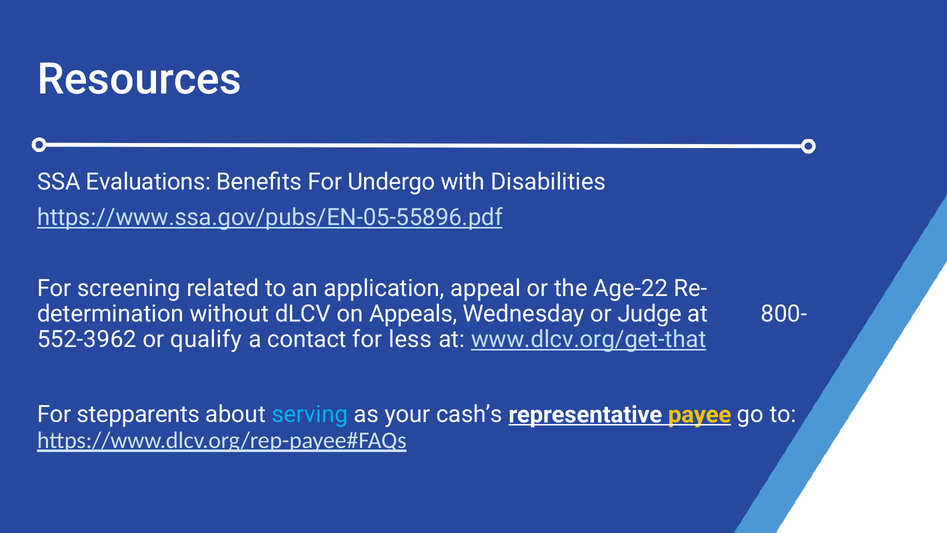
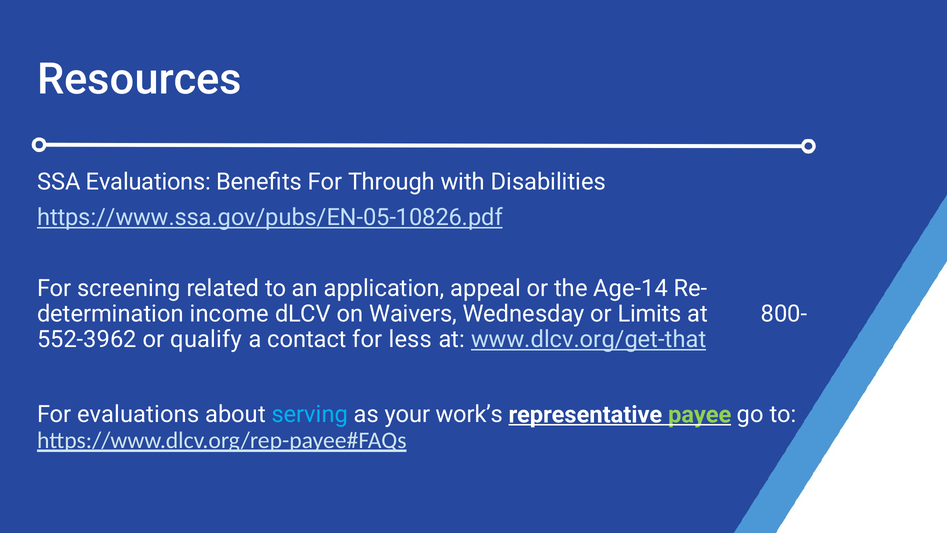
Undergo: Undergo -> Through (392, 182)
https://www.ssa.gov/pubs/EN-05-55896.pdf: https://www.ssa.gov/pubs/EN-05-55896.pdf -> https://www.ssa.gov/pubs/EN-05-10826.pdf (270, 217)
Age-22: Age-22 -> Age-14 (631, 288)
without: without -> income (229, 314)
Appeals: Appeals -> Waivers (413, 314)
Judge: Judge -> Limits (650, 314)
For stepparents: stepparents -> evaluations (138, 414)
cash’s: cash’s -> work’s (469, 414)
payee colour: yellow -> light green (700, 414)
